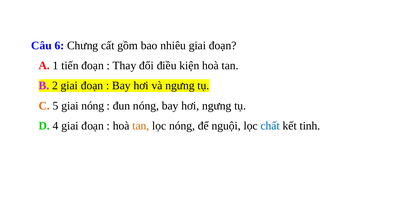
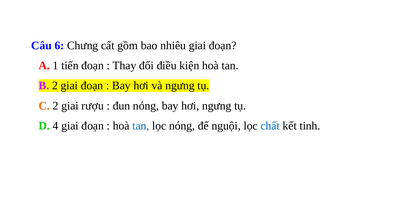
C 5: 5 -> 2 (56, 106)
giai nóng: nóng -> rượu (93, 106)
tan colour: orange -> blue (141, 126)
